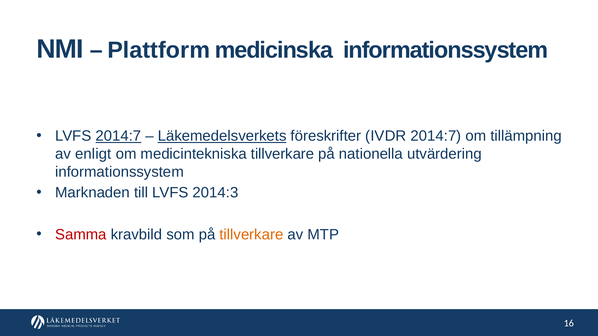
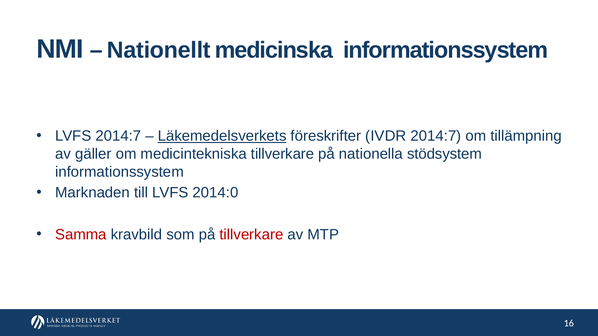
Plattform: Plattform -> Nationellt (159, 50)
2014:7 underline: present -> none (118, 136)
enligt: enligt -> gäller (93, 154)
utvärdering: utvärdering -> stödsystem (444, 154)
2014:3: 2014:3 -> 2014:0 (215, 193)
tillverkare colour: orange -> red (251, 235)
